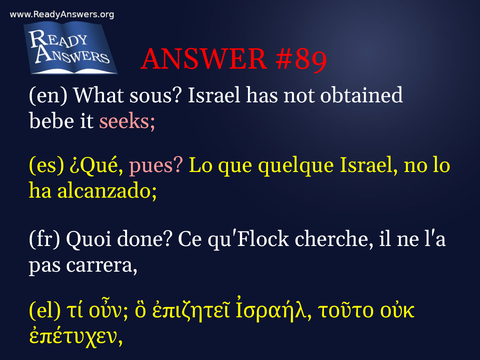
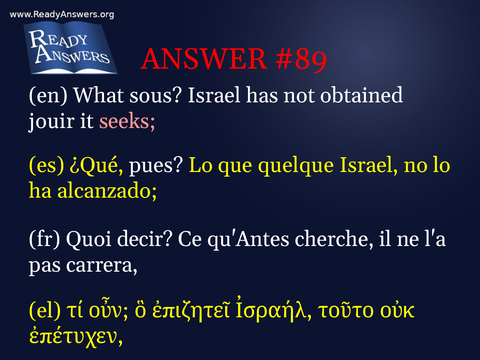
bebe: bebe -> jouir (52, 121)
pues colour: pink -> white (156, 165)
done: done -> decir (145, 239)
qu'Flock: qu'Flock -> qu'Antes (248, 239)
